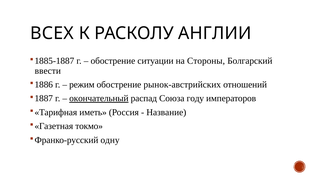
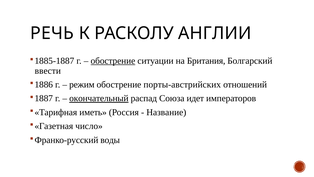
ВСЕХ: ВСЕХ -> РЕЧЬ (52, 33)
обострение underline: none -> present (113, 61)
Стороны: Стороны -> Британия (206, 61)
рынок-австрийских: рынок-австрийских -> порты-австрийских (182, 84)
году: году -> идет (195, 98)
токмо: токмо -> число (89, 126)
одну: одну -> воды (110, 140)
